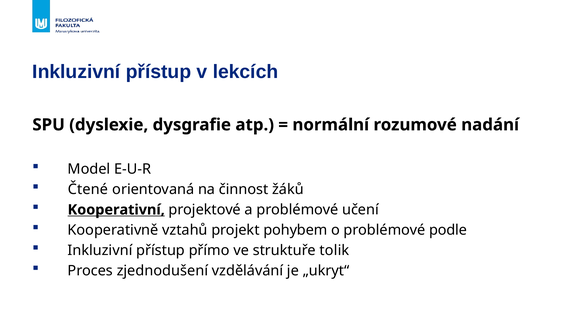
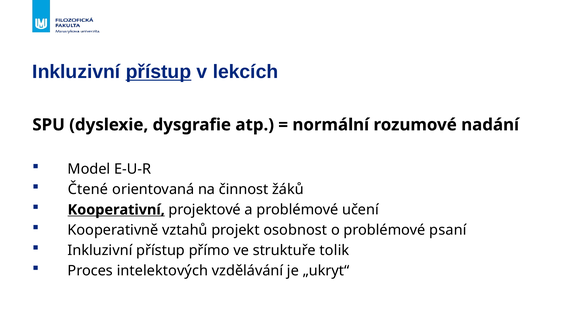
přístup underline: none -> present (158, 72)
pohybem: pohybem -> osobnost (295, 230)
podle: podle -> psaní (448, 230)
zjednodušení: zjednodušení -> intelektových (162, 271)
